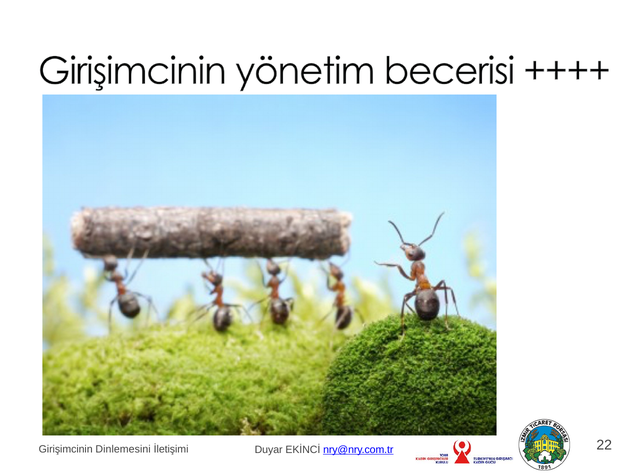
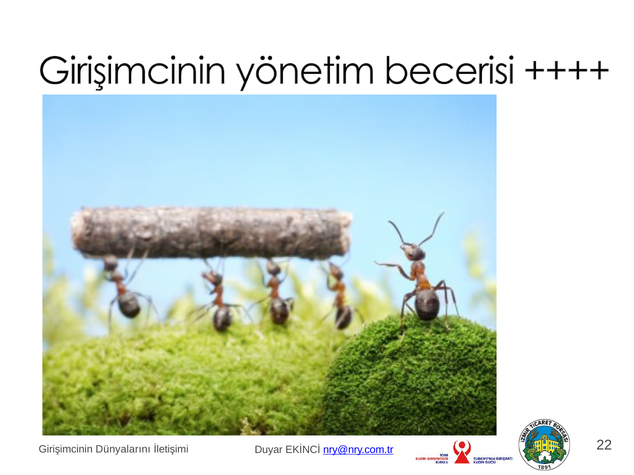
Dinlemesini: Dinlemesini -> Dünyalarını (123, 450)
